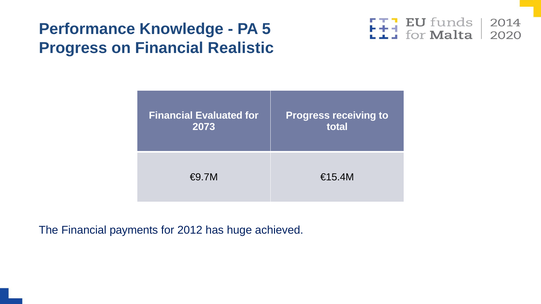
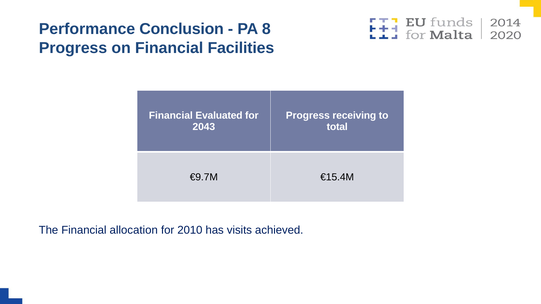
Knowledge: Knowledge -> Conclusion (182, 29)
5: 5 -> 8 (266, 29)
Realistic: Realistic -> Facilities (241, 48)
2073: 2073 -> 2043 (204, 127)
payments: payments -> allocation (134, 230)
2012: 2012 -> 2010 (190, 230)
huge: huge -> visits (239, 230)
